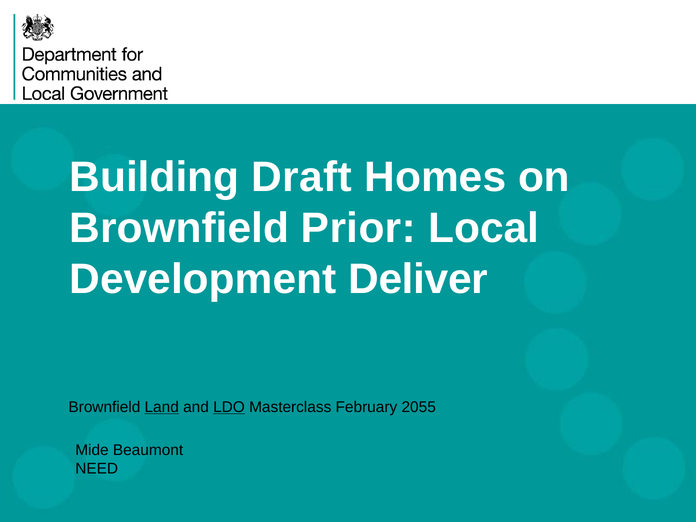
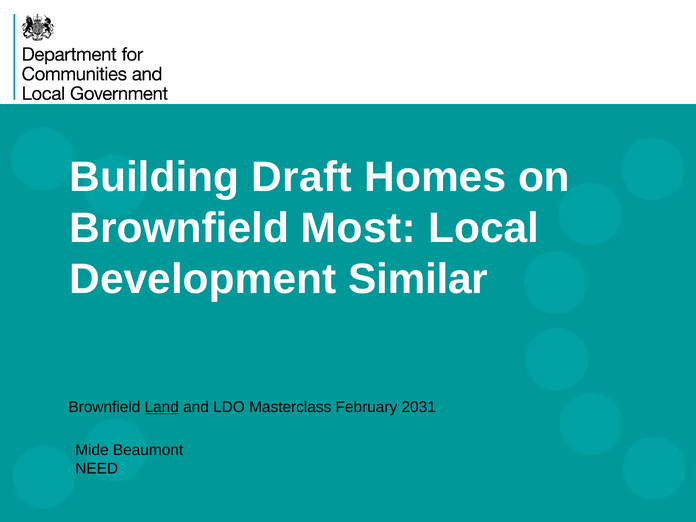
Prior: Prior -> Most (358, 228)
Deliver: Deliver -> Similar (418, 279)
LDO underline: present -> none (229, 407)
2055: 2055 -> 2031 (419, 407)
